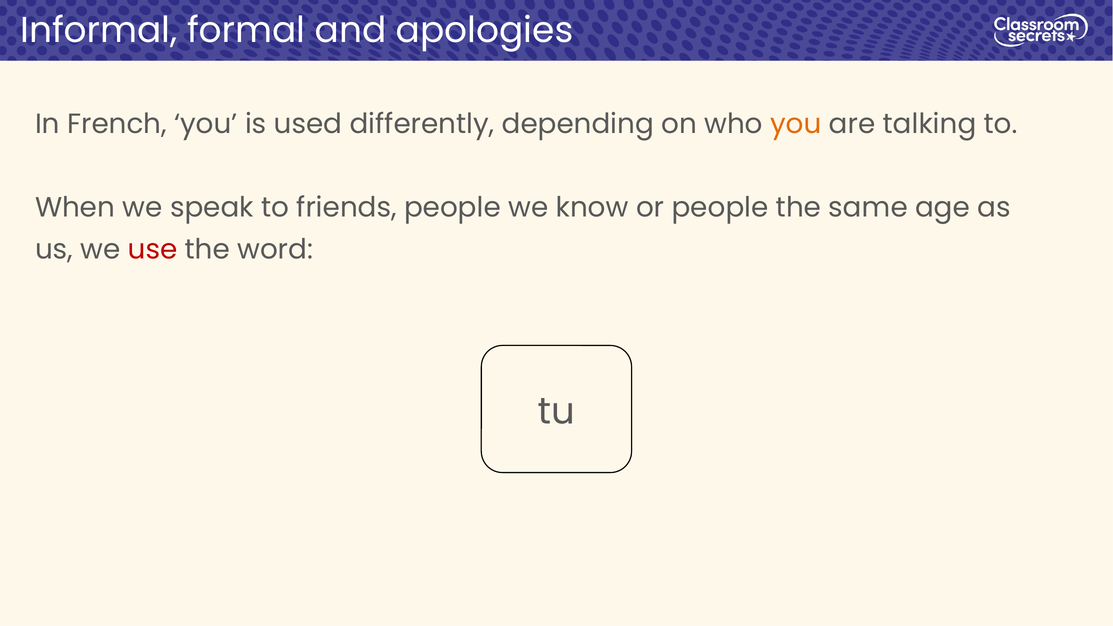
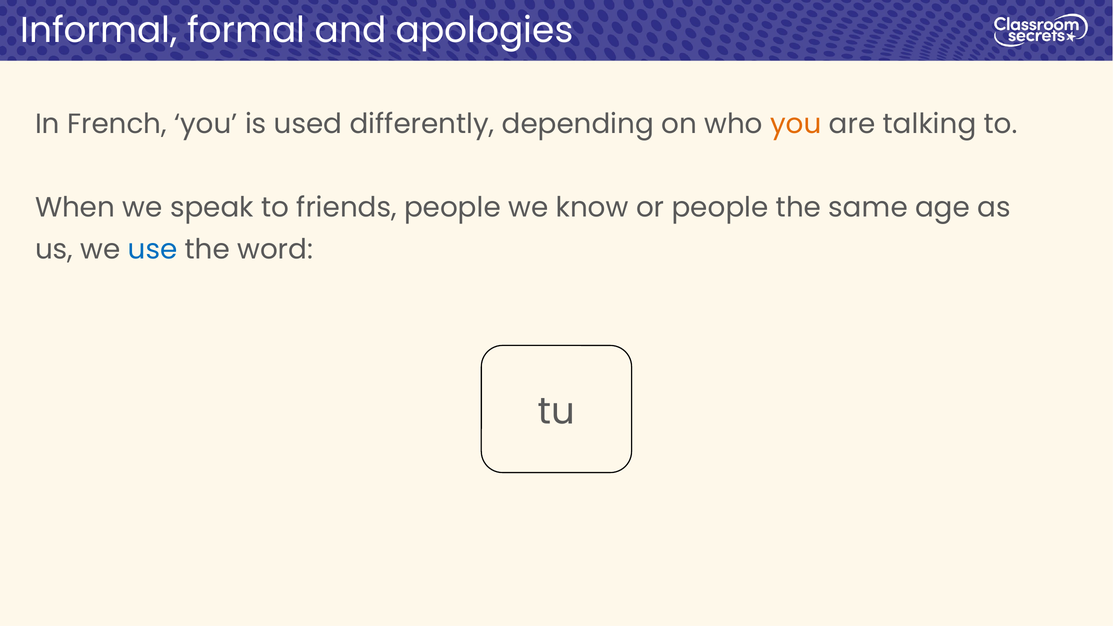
use colour: red -> blue (153, 250)
